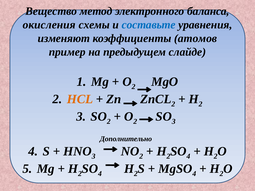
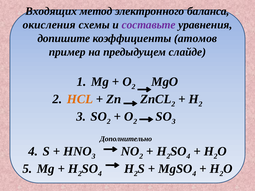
Вещество: Вещество -> Входящих (51, 11)
составьте colour: blue -> purple (149, 25)
изменяют: изменяют -> допишите (64, 38)
